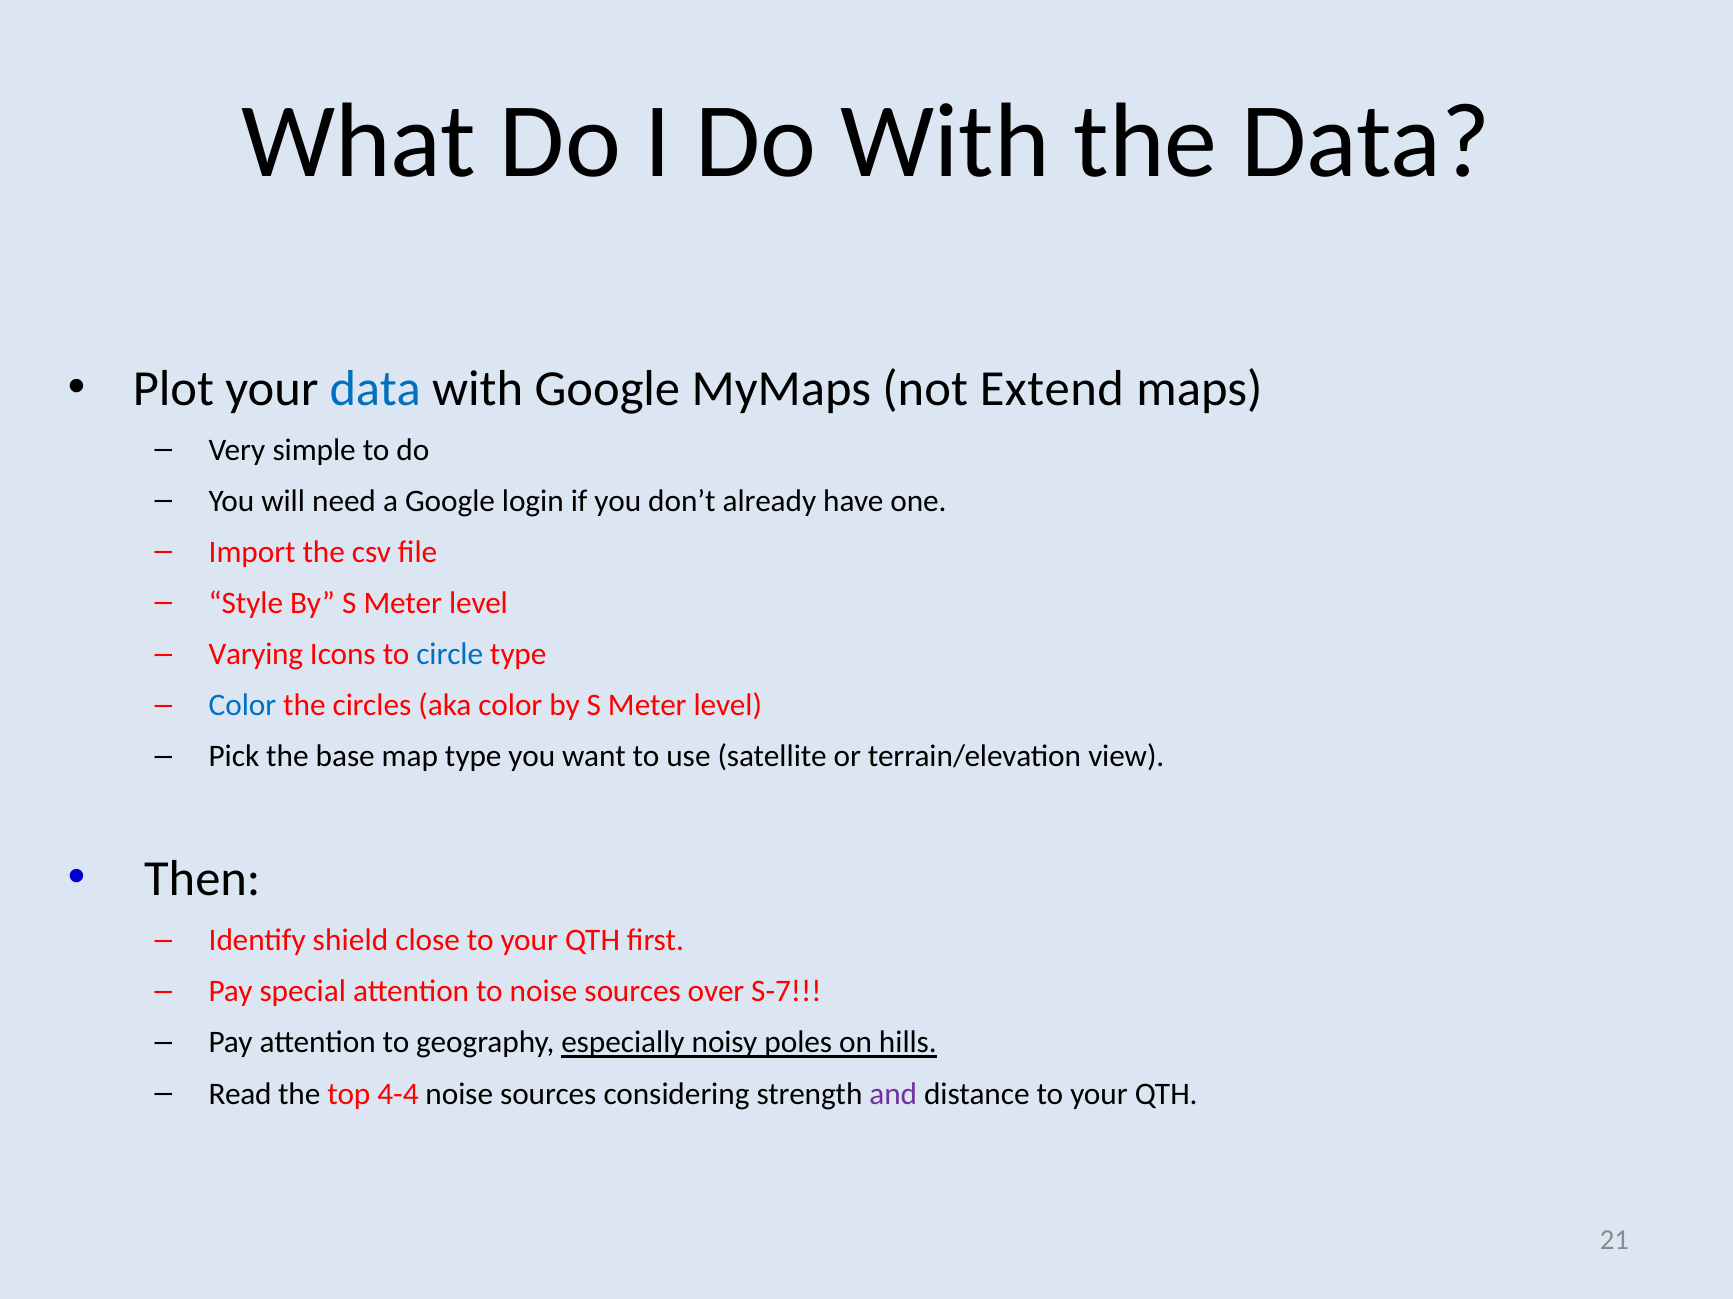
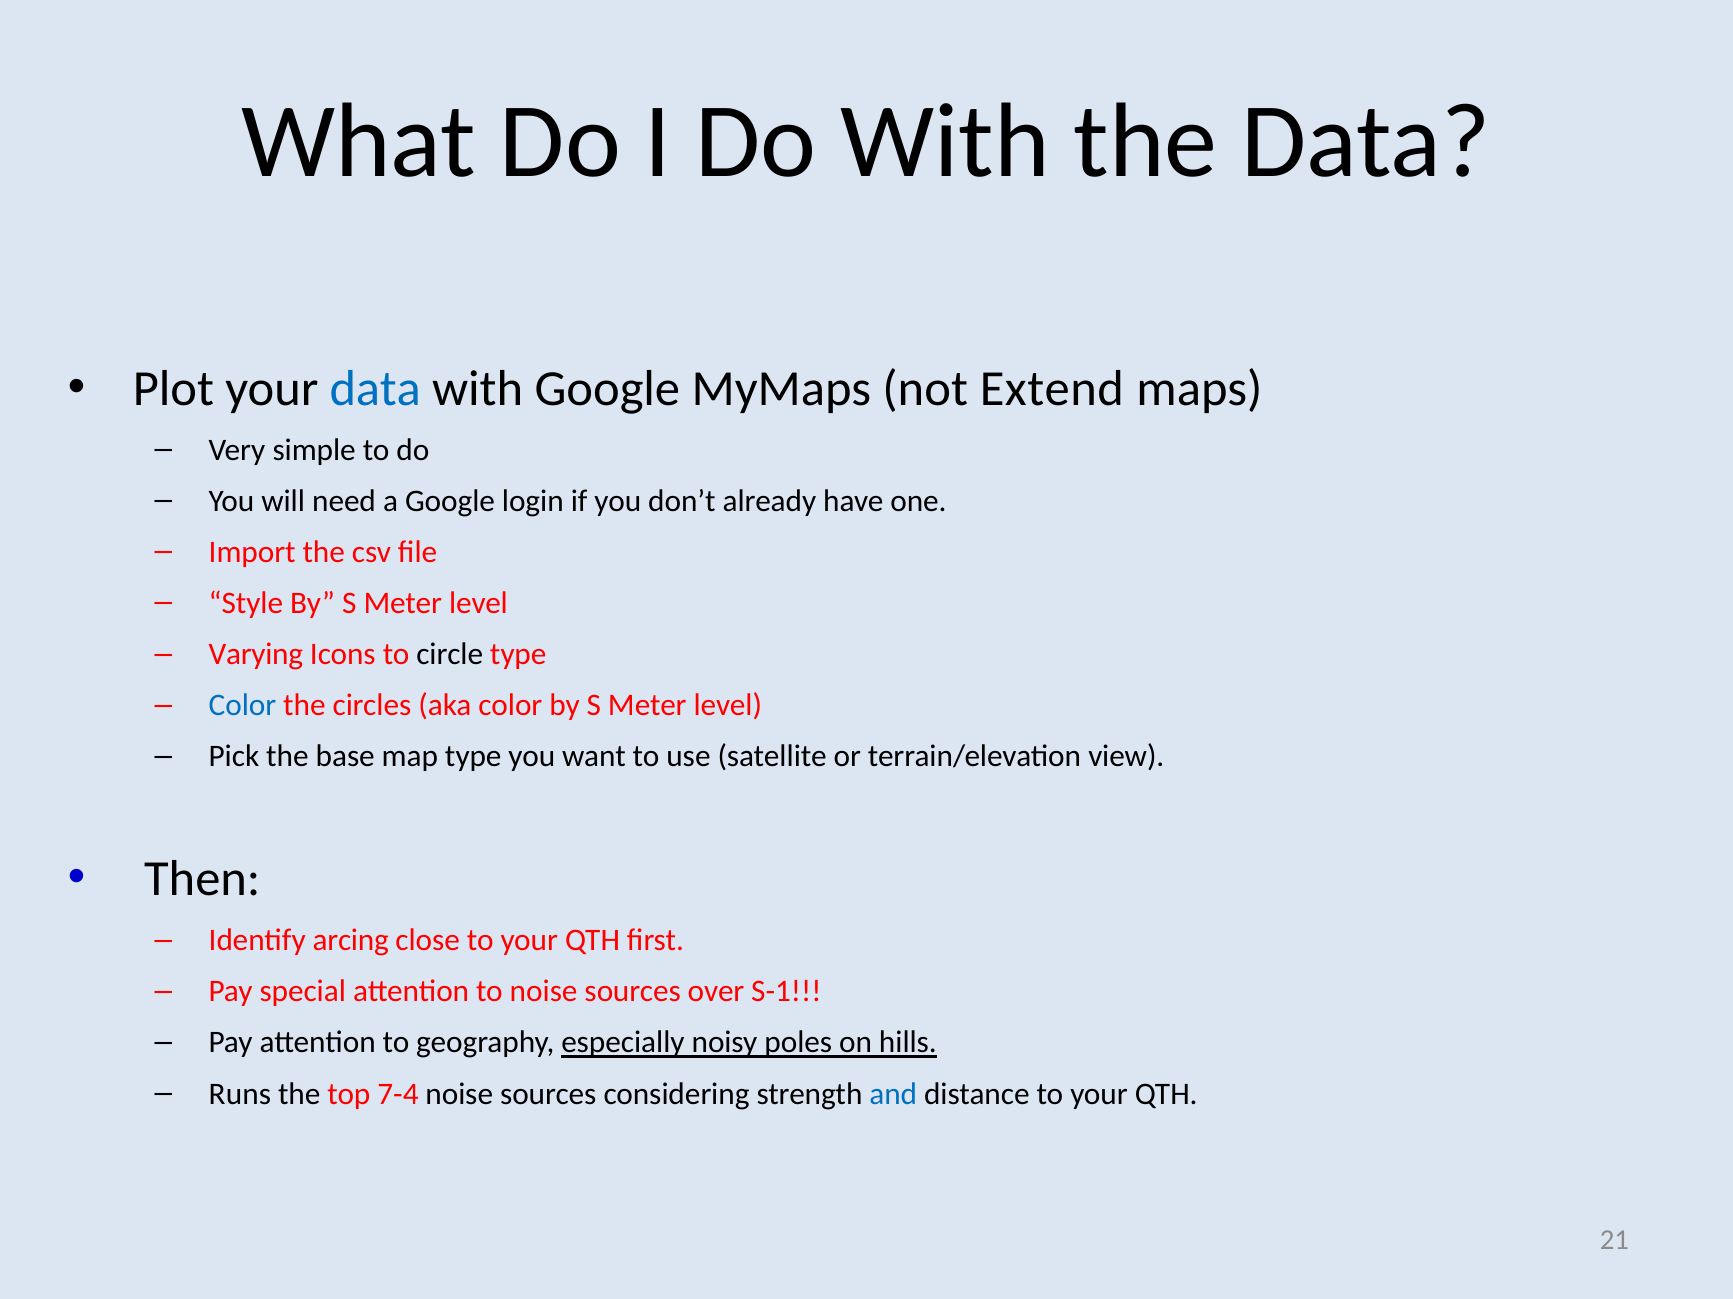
circle colour: blue -> black (450, 655)
shield: shield -> arcing (351, 941)
S-7: S-7 -> S-1 (786, 992)
Read: Read -> Runs (240, 1094)
4-4: 4-4 -> 7-4 (398, 1094)
and colour: purple -> blue (893, 1094)
